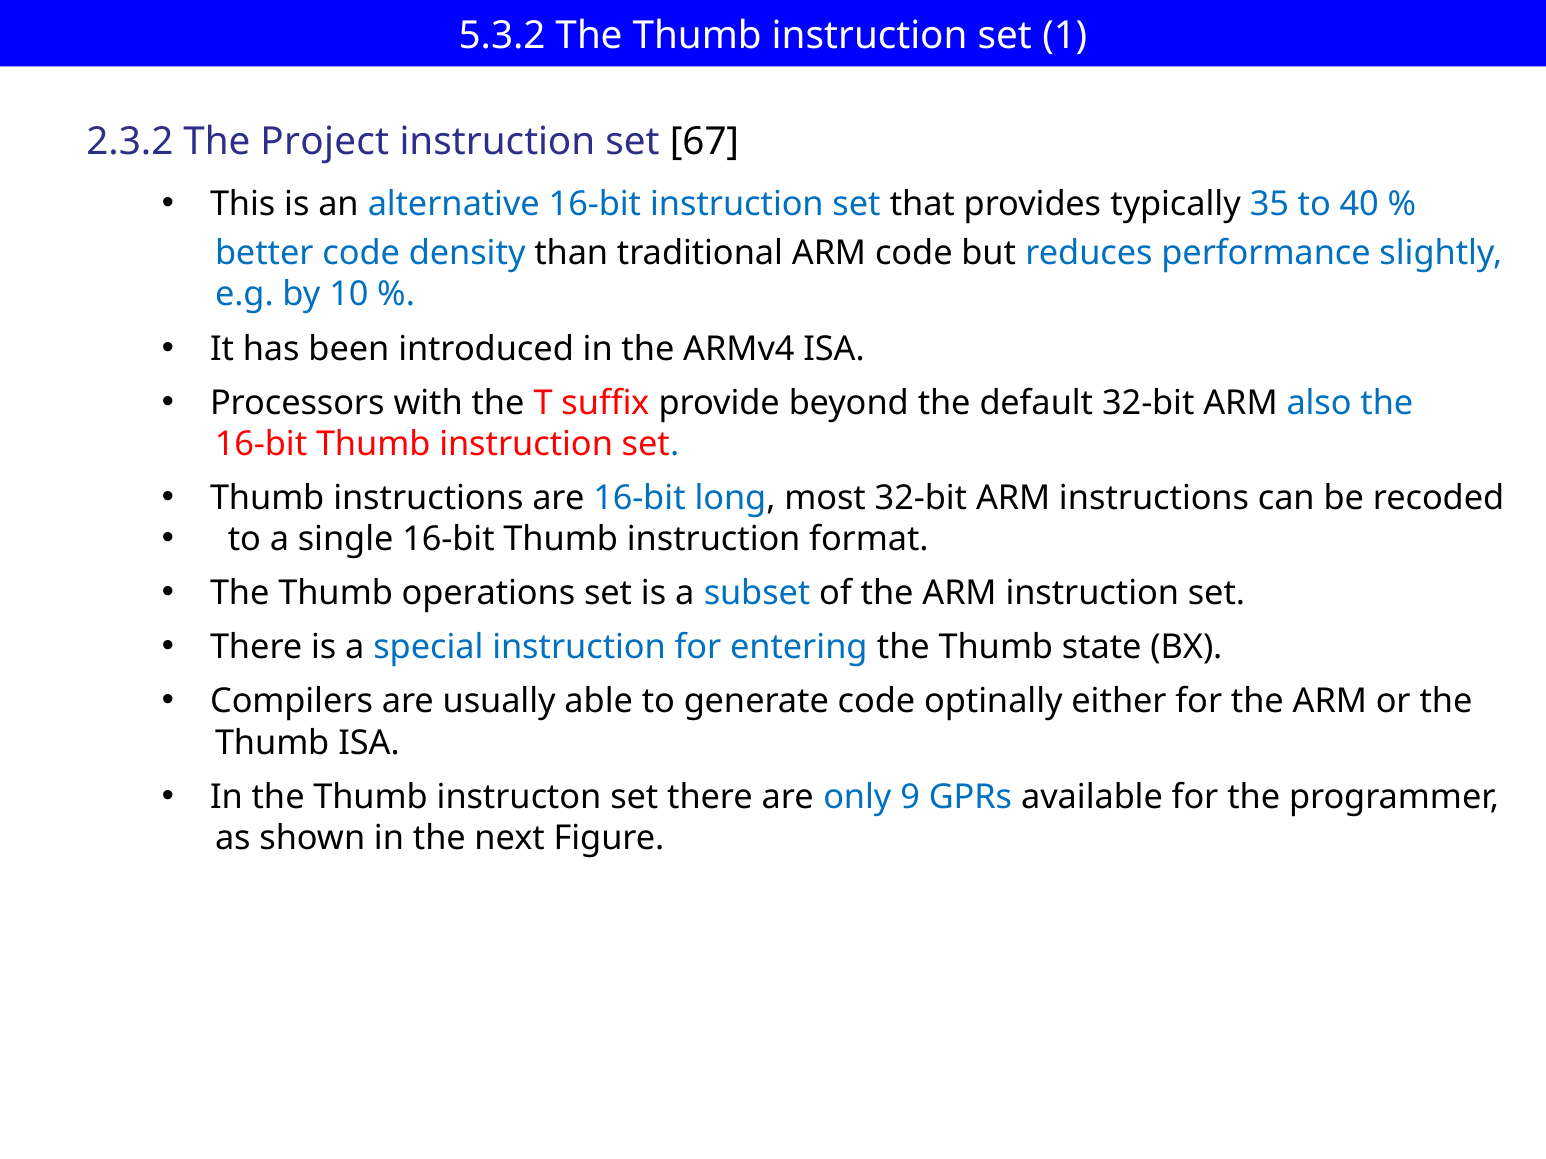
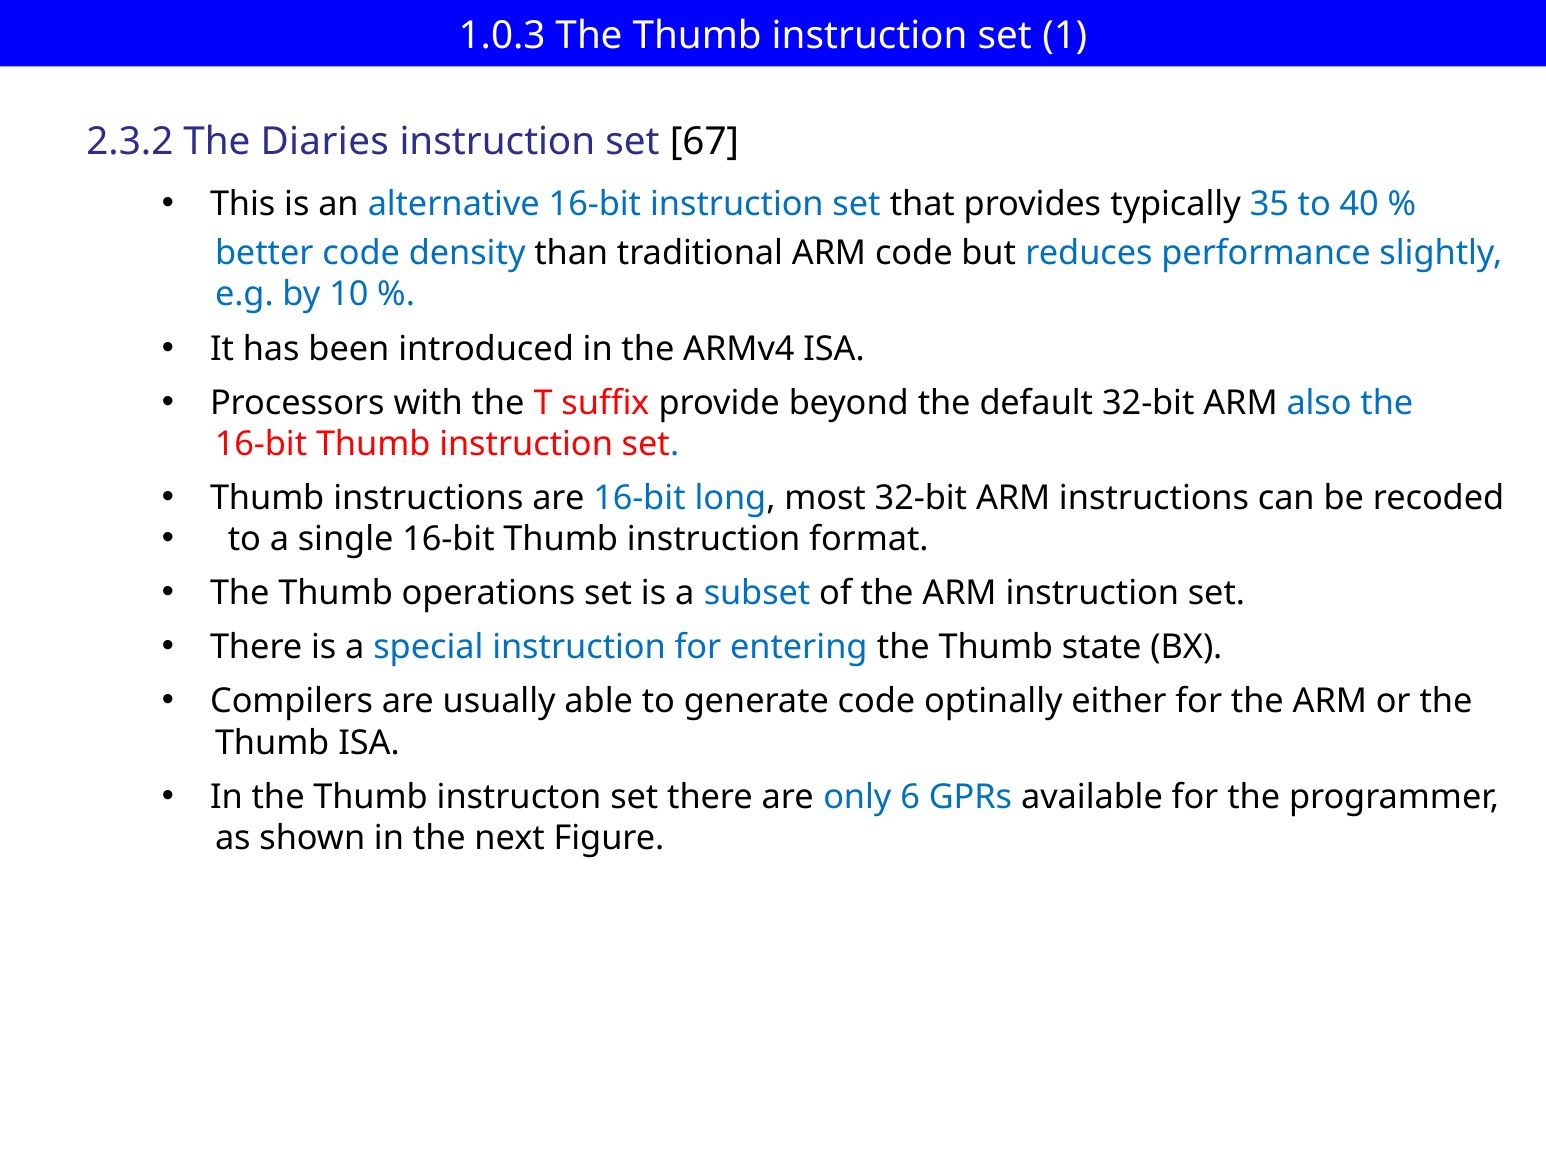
5.3.2: 5.3.2 -> 1.0.3 (502, 36)
Project: Project -> Diaries (325, 141)
9: 9 -> 6 (910, 797)
